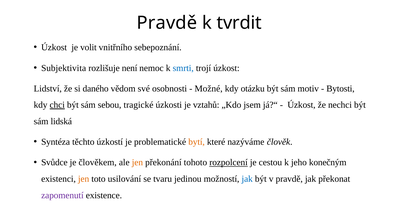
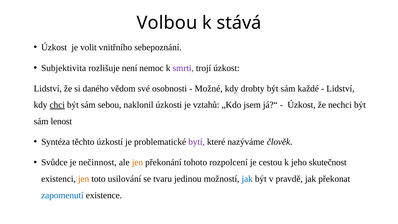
Pravdě: Pravdě -> Volbou (167, 23)
tvrdit: tvrdit -> stává (239, 23)
smrti colour: blue -> purple (183, 68)
otázku: otázku -> drobty (253, 89)
motiv: motiv -> každé (308, 89)
Bytosti: Bytosti -> Lidství (340, 89)
tragické: tragické -> naklonil (139, 105)
lidská: lidská -> lenost (61, 121)
bytí colour: orange -> purple (197, 142)
člověkem: člověkem -> nečinnost (98, 162)
rozpolcení underline: present -> none (229, 162)
konečným: konečným -> skutečnost (328, 162)
zapomenutí colour: purple -> blue (62, 195)
